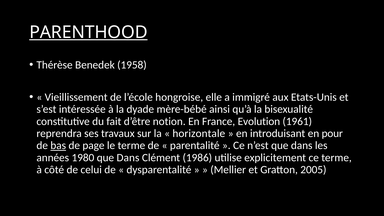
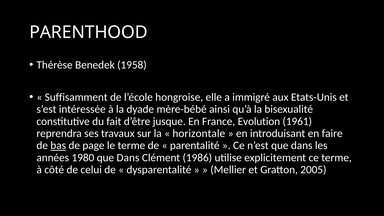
PARENTHOOD underline: present -> none (88, 32)
Vieillissement: Vieillissement -> Suffisamment (76, 97)
notion: notion -> jusque (169, 121)
pour: pour -> faire (332, 133)
